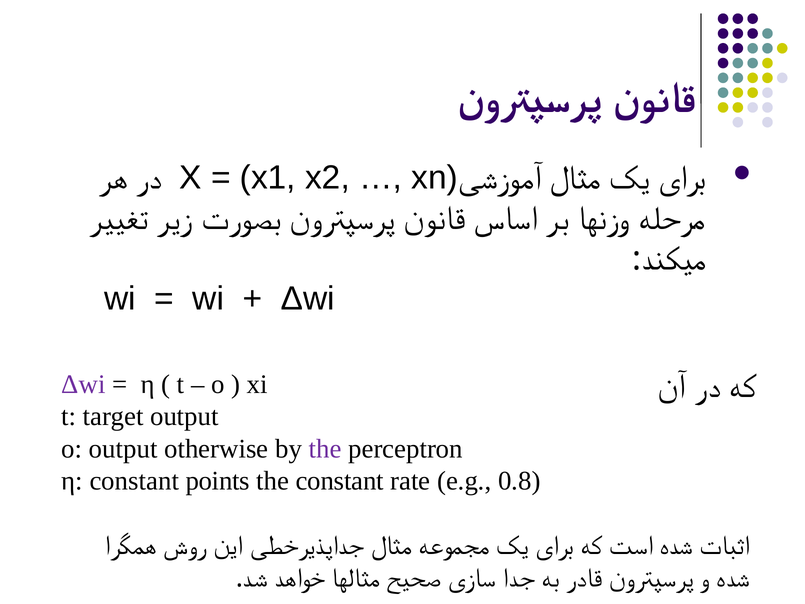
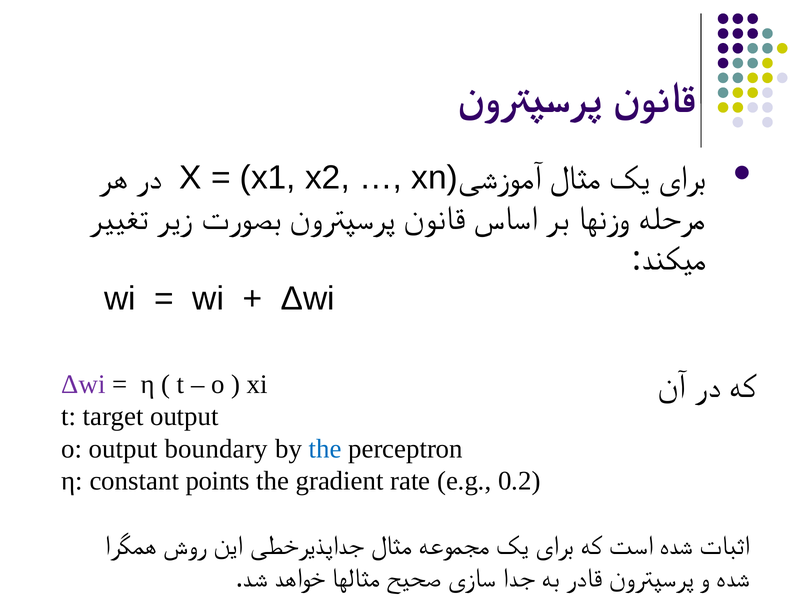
otherwise: otherwise -> boundary (216, 449)
the colour: purple -> blue (325, 449)
the constant: constant -> gradient (340, 481)
0.8: 0.8 -> 0.2 (519, 481)
